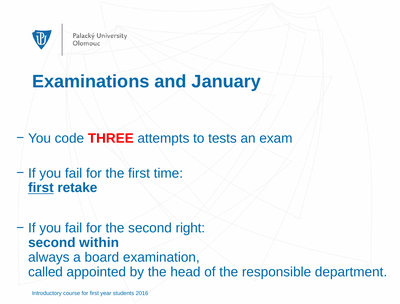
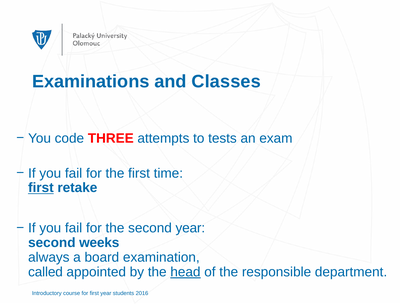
January: January -> Classes (226, 82)
second right: right -> year (190, 228)
within: within -> weeks (99, 243)
head underline: none -> present (185, 272)
